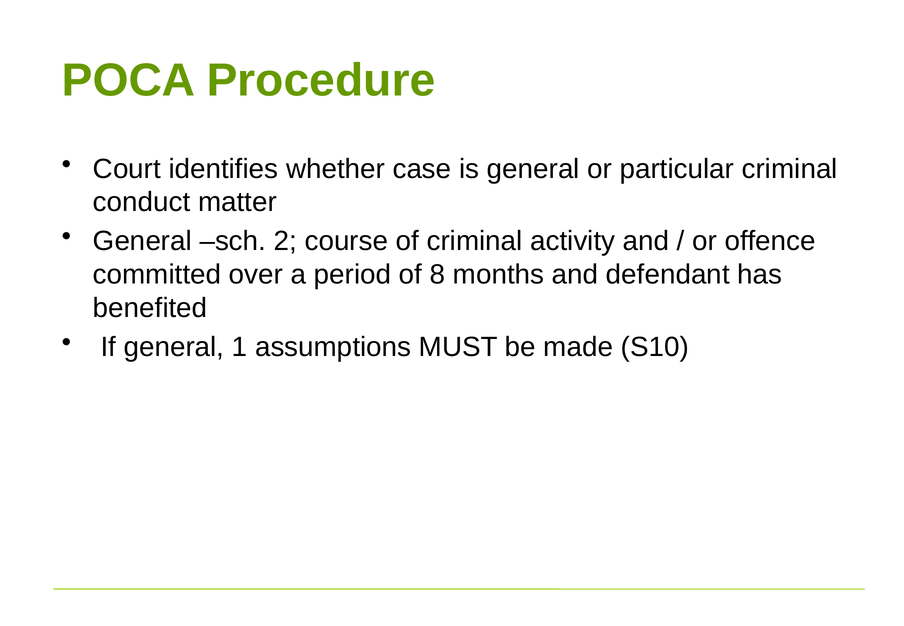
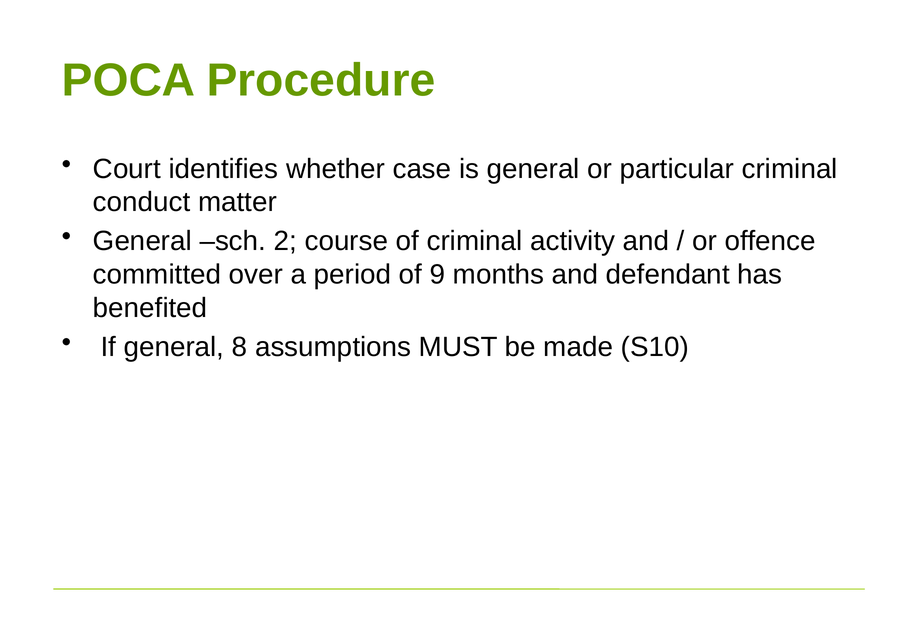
8: 8 -> 9 (438, 275)
1: 1 -> 8 (240, 347)
